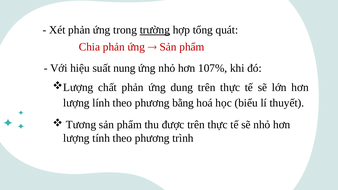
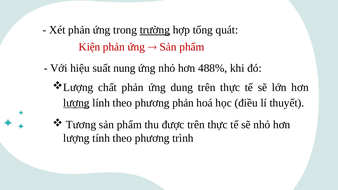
Chia: Chia -> Kiện (90, 47)
107%: 107% -> 488% (213, 68)
lượng underline: none -> present (76, 103)
phương bằng: bằng -> phản (183, 103)
biểu: biểu -> điều (246, 103)
